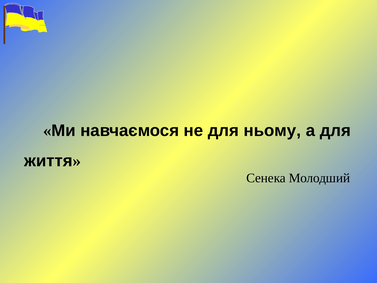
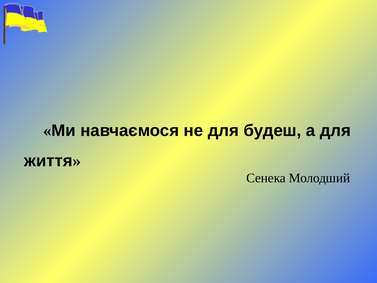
ньому: ньому -> будеш (272, 131)
